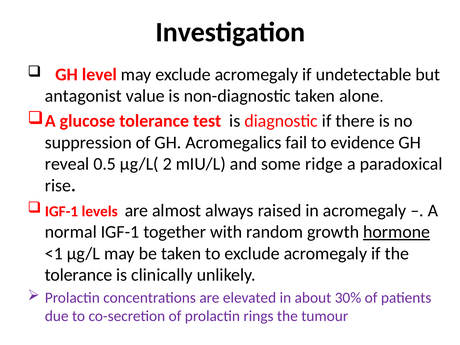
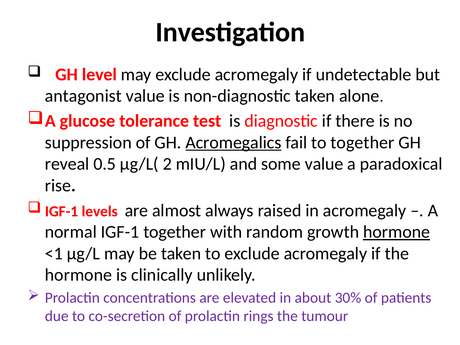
Acromegalics underline: none -> present (233, 143)
to evidence: evidence -> together (362, 143)
some ridge: ridge -> value (324, 164)
tolerance: tolerance -> hormone (78, 275)
